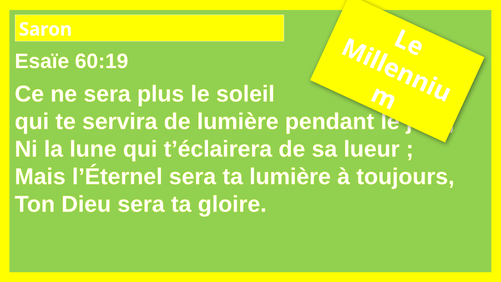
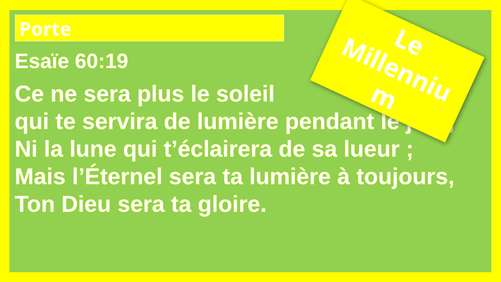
Saron: Saron -> Porte (45, 29)
